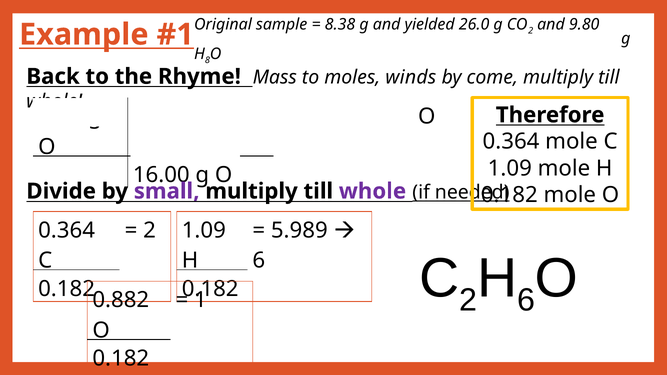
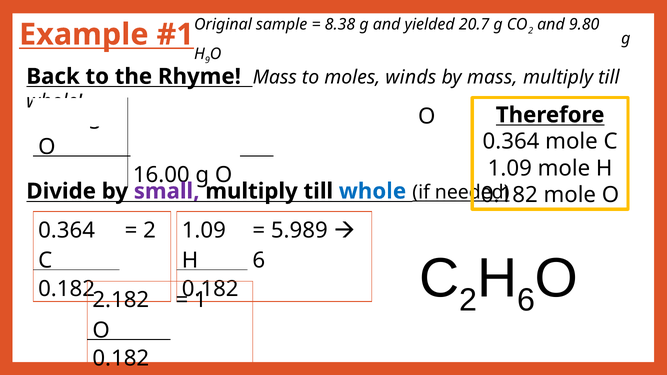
26.0: 26.0 -> 20.7 (474, 25)
8: 8 -> 9 (207, 60)
by come: come -> mass (492, 77)
whole colour: purple -> blue (372, 191)
0.882: 0.882 -> 2.182 (121, 300)
